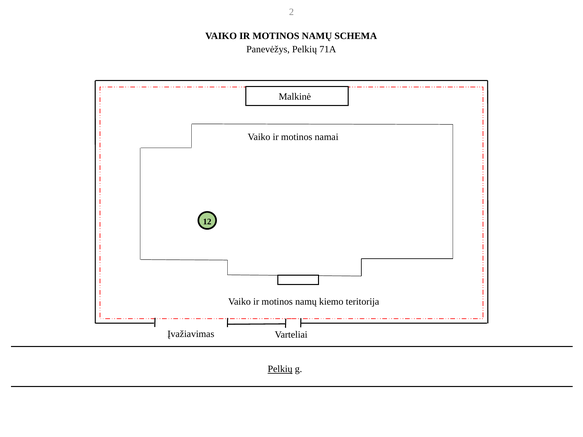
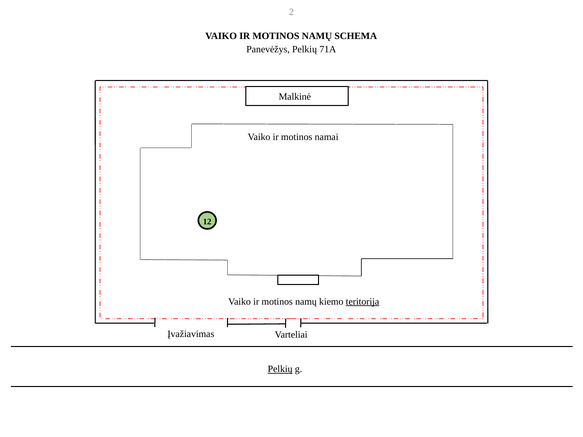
teritorija underline: none -> present (363, 302)
